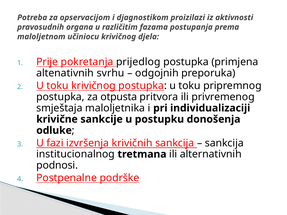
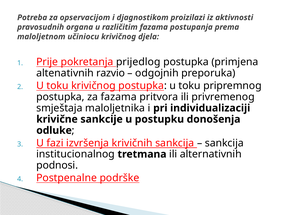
svrhu: svrhu -> razvio (111, 73)
za otpusta: otpusta -> fazama (119, 97)
